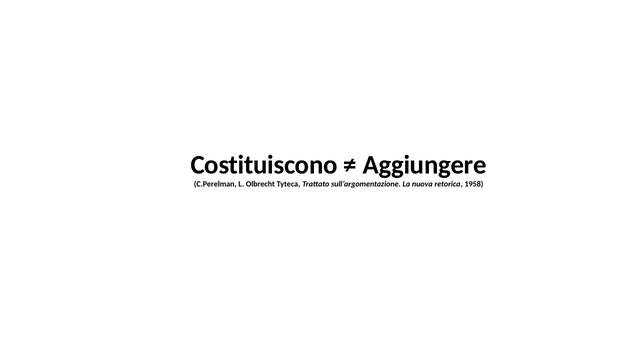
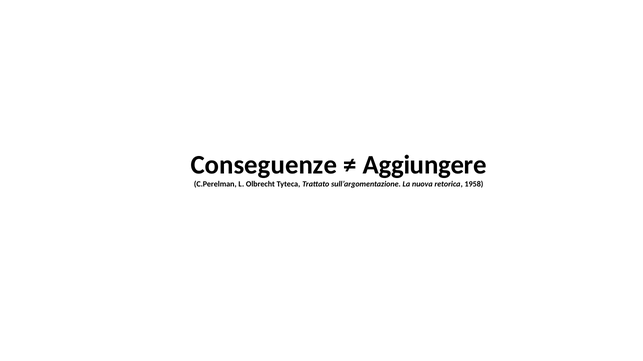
Costituiscono: Costituiscono -> Conseguenze (264, 165)
